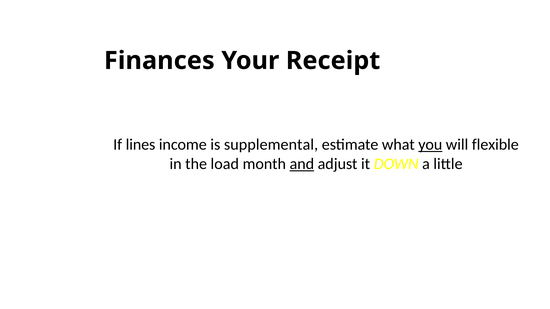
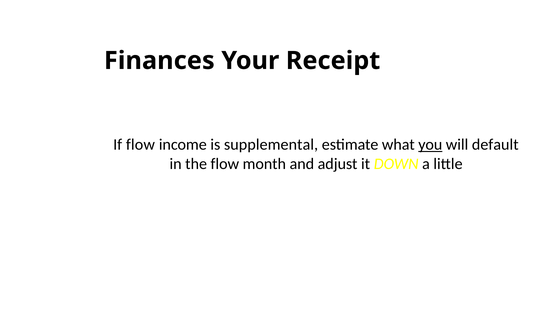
If lines: lines -> flow (140, 145)
flexible: flexible -> default (495, 145)
the load: load -> flow (225, 164)
and underline: present -> none (302, 164)
